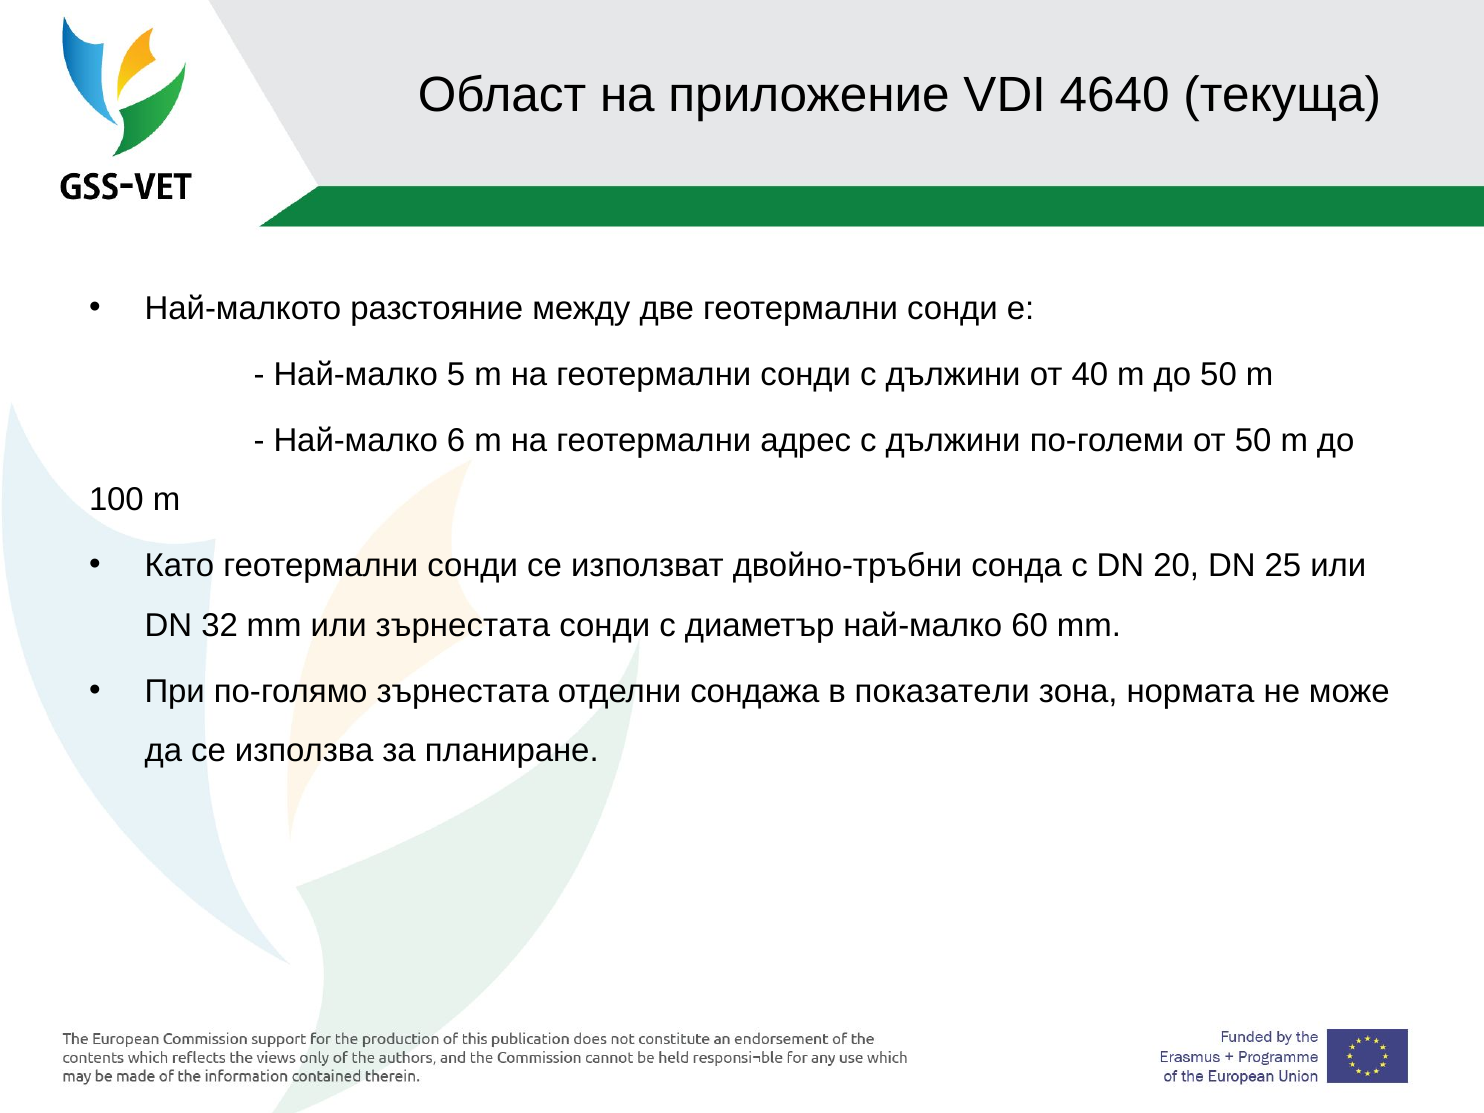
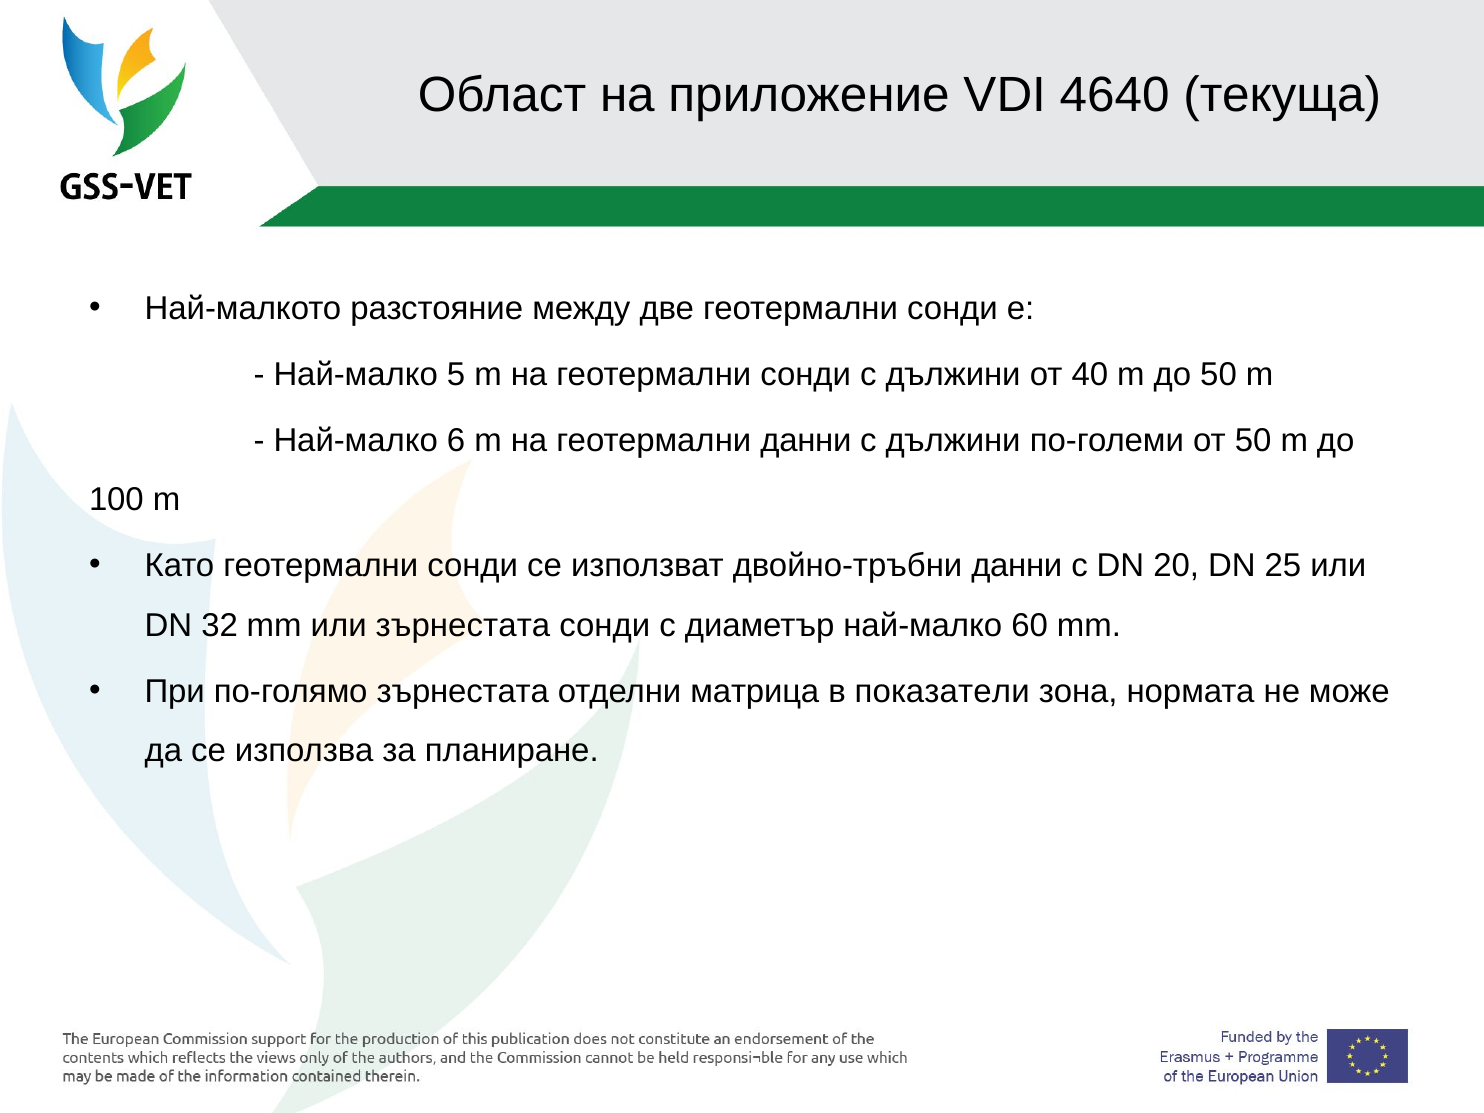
геотермални адрес: адрес -> данни (806, 441)
двойно-тръбни сонда: сонда -> данни (1017, 566)
сондажа: сондажа -> матрица (755, 691)
